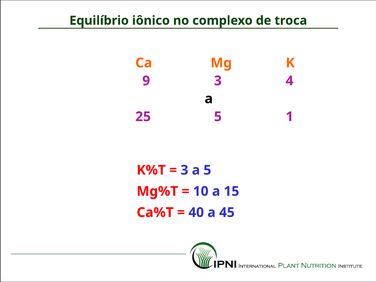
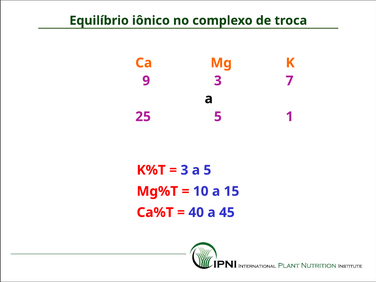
4: 4 -> 7 (290, 81)
